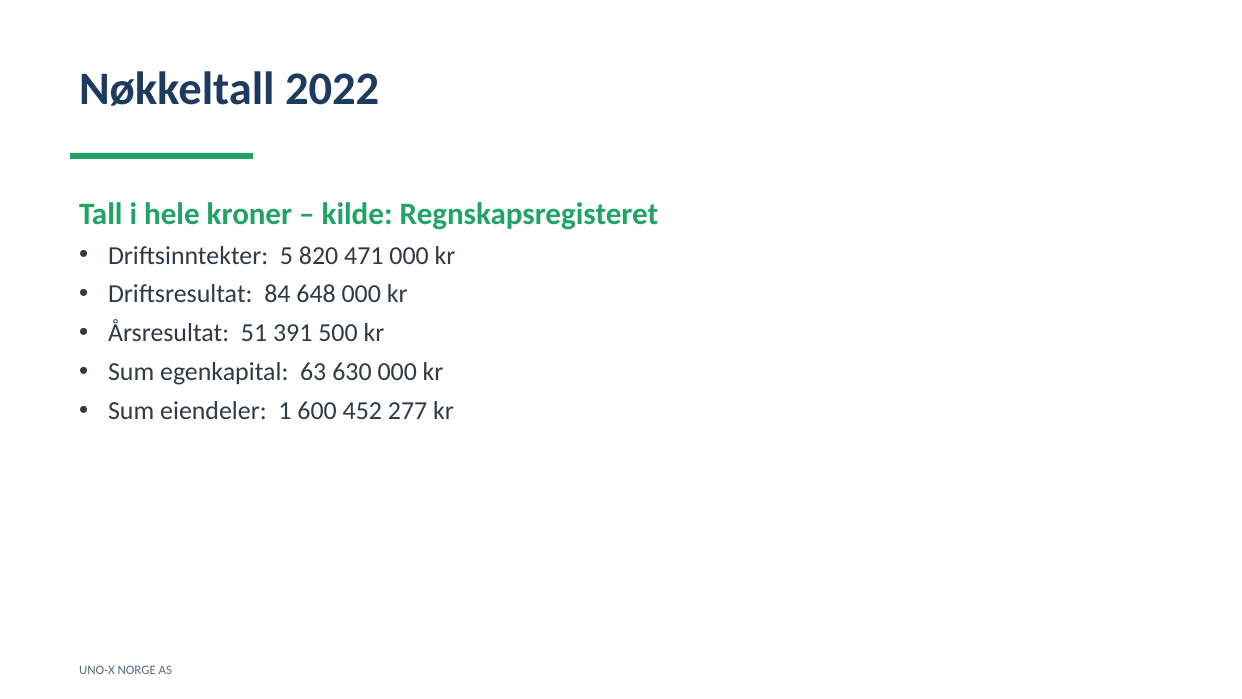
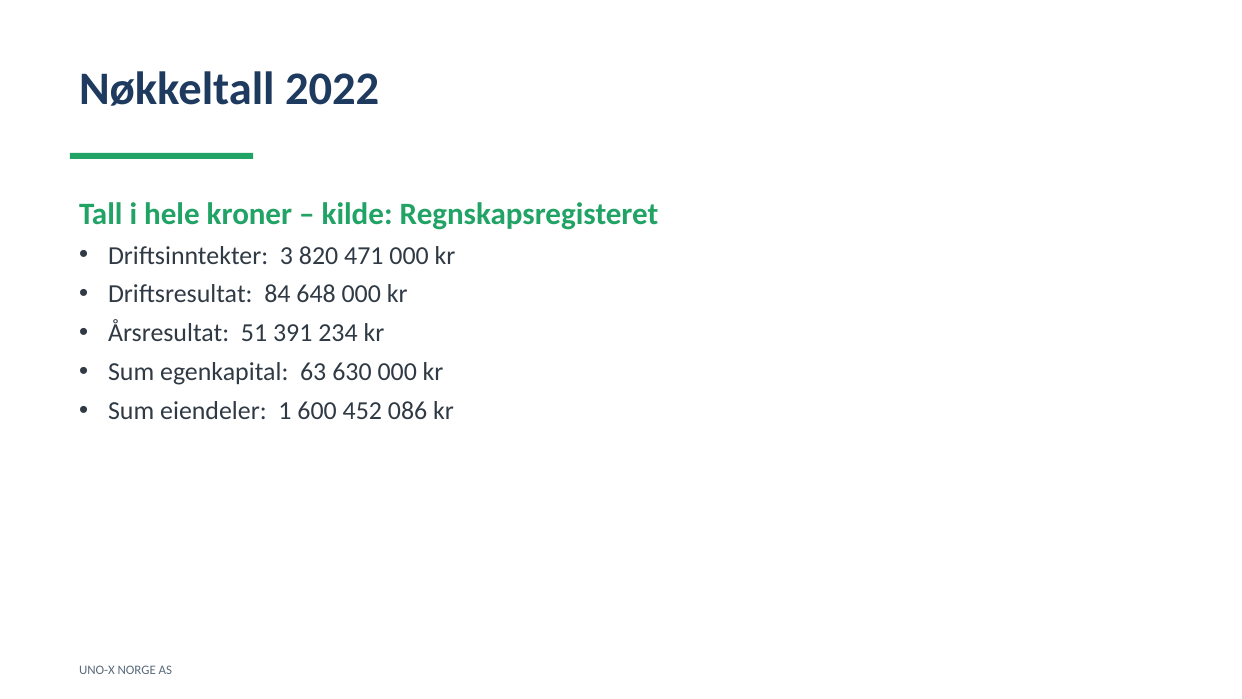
5: 5 -> 3 (286, 255)
500: 500 -> 234 (338, 333)
277: 277 -> 086 (408, 411)
